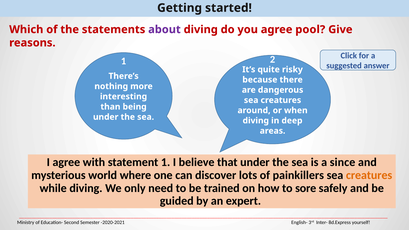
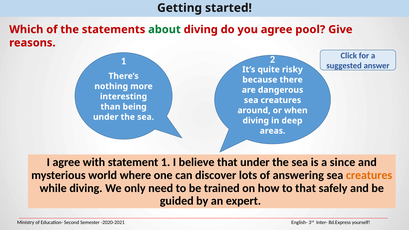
about colour: purple -> green (164, 30)
painkillers: painkillers -> answering (298, 175)
to sore: sore -> that (306, 188)
